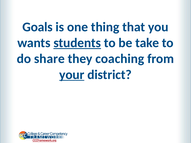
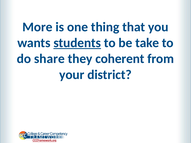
Goals: Goals -> More (37, 27)
coaching: coaching -> coherent (120, 59)
your underline: present -> none (72, 75)
